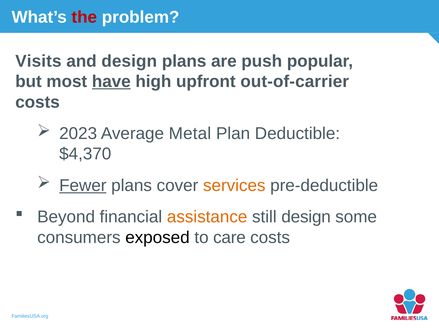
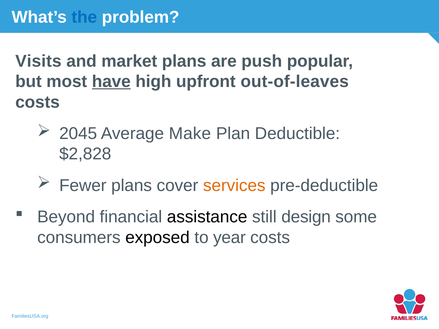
the colour: red -> blue (84, 17)
and design: design -> market (129, 61)
out-of-carrier: out-of-carrier -> out-of-leaves (295, 82)
2023: 2023 -> 2045 (78, 134)
Metal: Metal -> Make (190, 134)
$4,370: $4,370 -> $2,828 (85, 154)
Fewer underline: present -> none (83, 186)
assistance colour: orange -> black (207, 217)
care: care -> year (229, 238)
